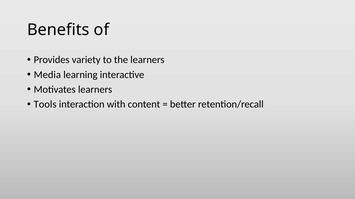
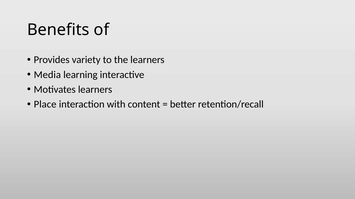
Tools: Tools -> Place (45, 105)
